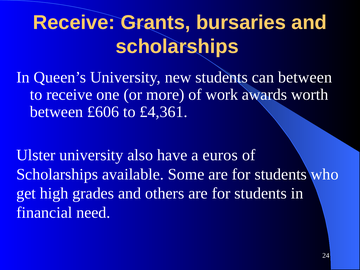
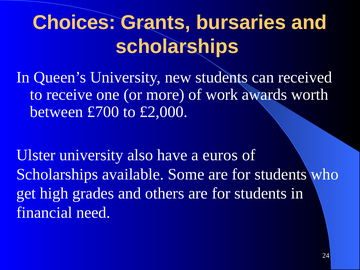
Receive: Receive -> Choices (74, 22)
can between: between -> received (305, 77)
£606: £606 -> £700 (103, 112)
£4,361: £4,361 -> £2,000 (164, 112)
